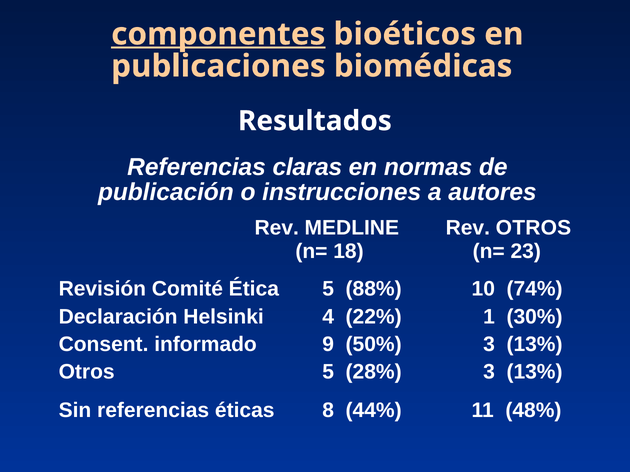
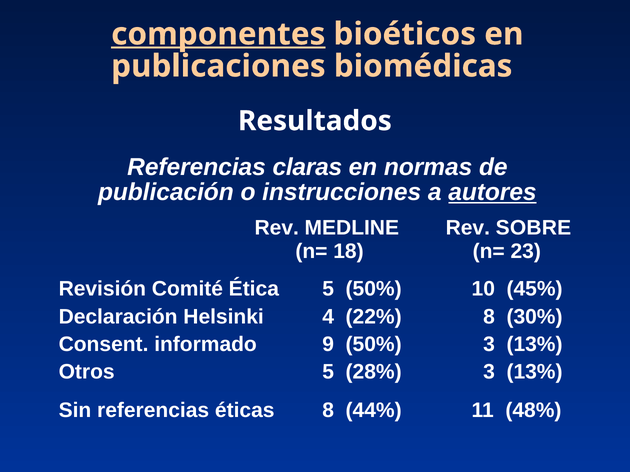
autores underline: none -> present (492, 192)
Rev OTROS: OTROS -> SOBRE (533, 228)
5 88%: 88% -> 50% (374, 289)
74%: 74% -> 45% (535, 289)
22% 1: 1 -> 8 (489, 317)
